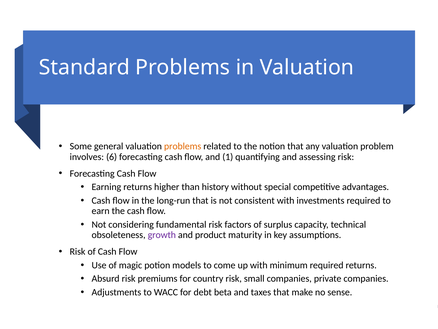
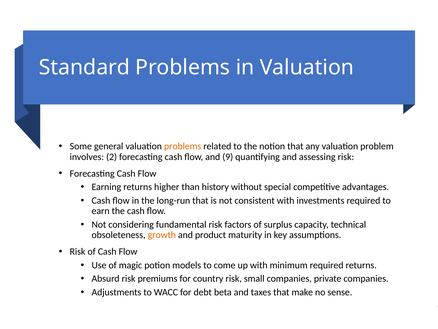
6: 6 -> 2 (112, 157)
1: 1 -> 9 (228, 157)
growth colour: purple -> orange (162, 235)
